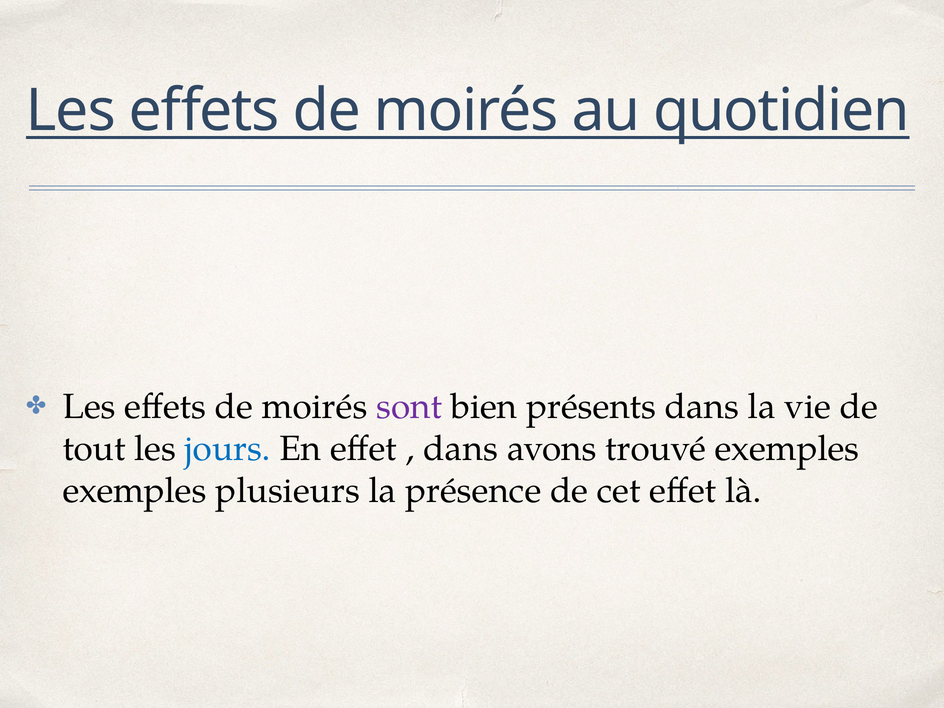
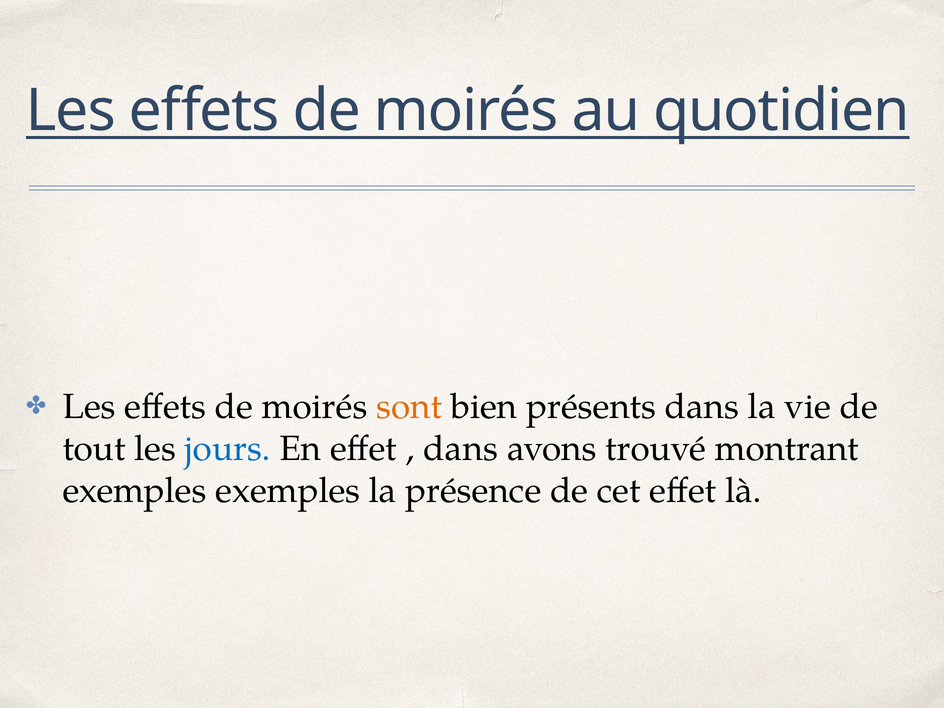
sont colour: purple -> orange (409, 407)
trouvé exemples: exemples -> montrant (787, 449)
exemples plusieurs: plusieurs -> exemples (288, 491)
